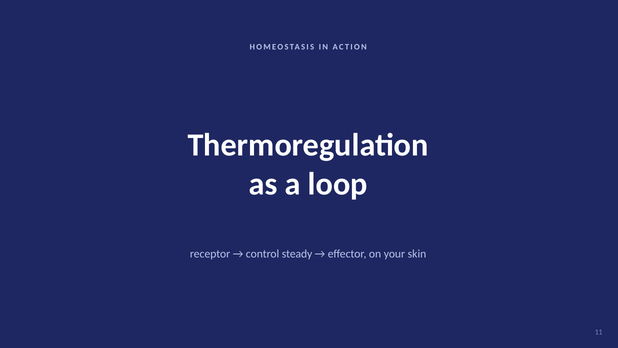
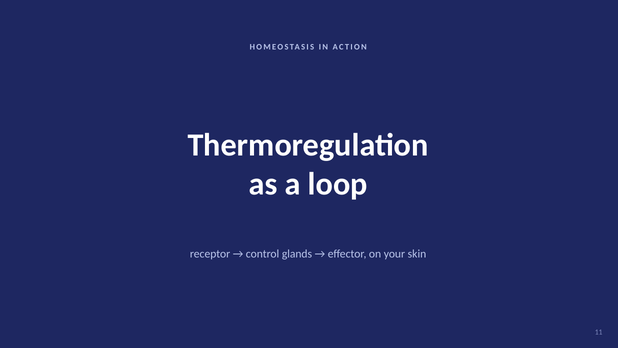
steady: steady -> glands (297, 253)
